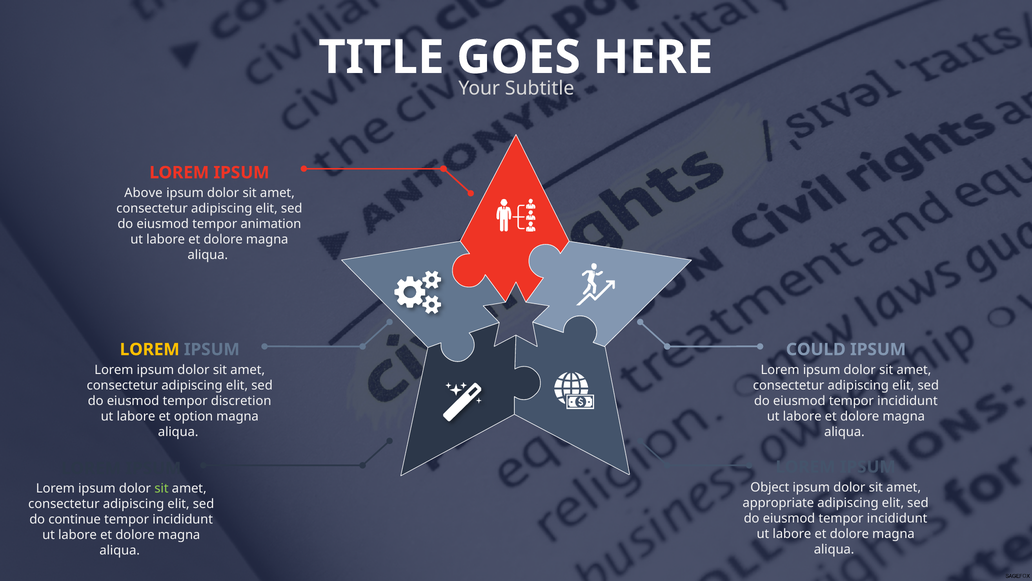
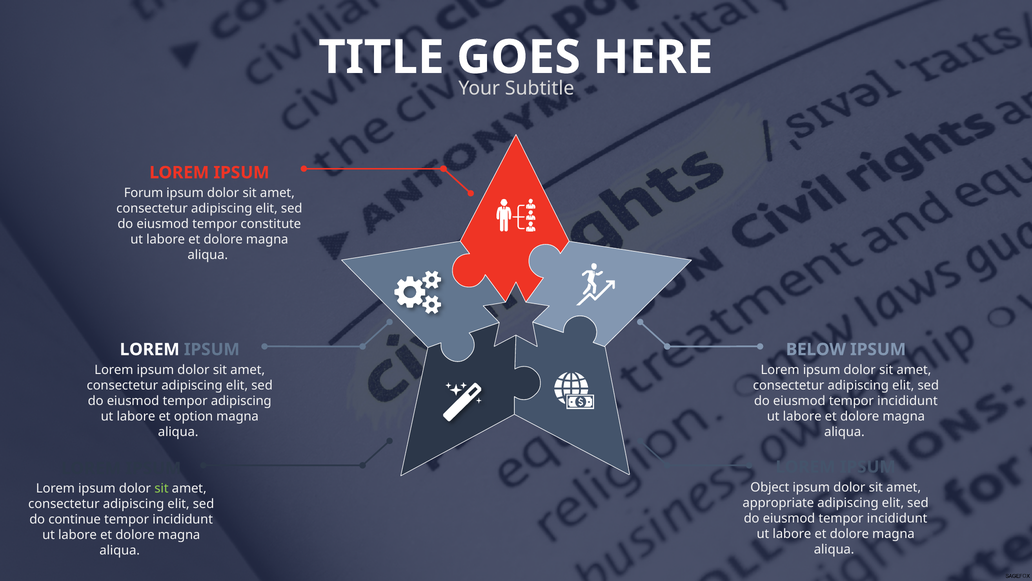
Above: Above -> Forum (144, 193)
animation: animation -> constitute (271, 224)
LOREM colour: yellow -> white (150, 349)
COULD: COULD -> BELOW (816, 349)
tempor discretion: discretion -> adipiscing (241, 400)
